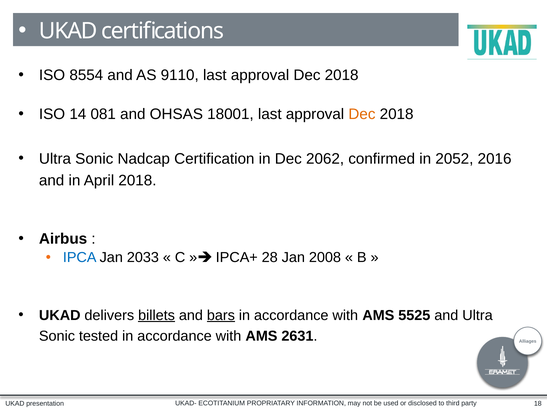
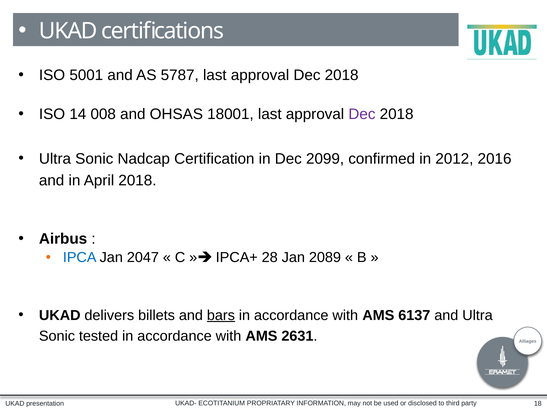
8554: 8554 -> 5001 (86, 75)
9110: 9110 -> 5787 (180, 75)
081: 081 -> 008 (103, 114)
Dec colour: orange -> purple (362, 114)
2062: 2062 -> 2099 (325, 159)
2052: 2052 -> 2012 (454, 159)
2033: 2033 -> 2047 (143, 258)
2008: 2008 -> 2089 (325, 258)
billets underline: present -> none (157, 316)
5525: 5525 -> 6137 (414, 316)
